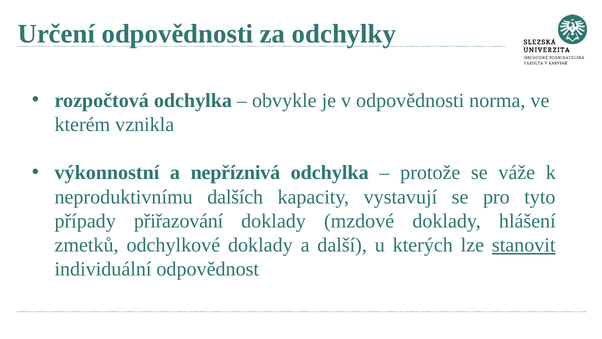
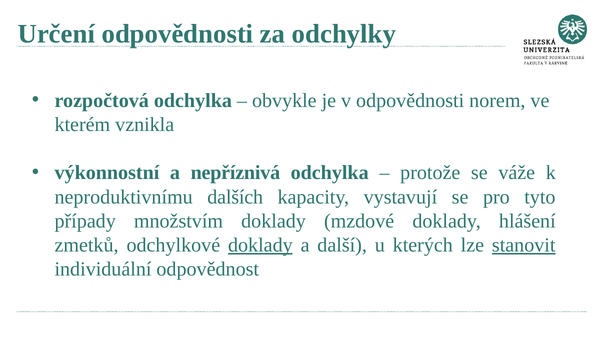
norma: norma -> norem (497, 100)
přiřazování: přiřazování -> množstvím (179, 221)
doklady underline: none -> present (260, 245)
